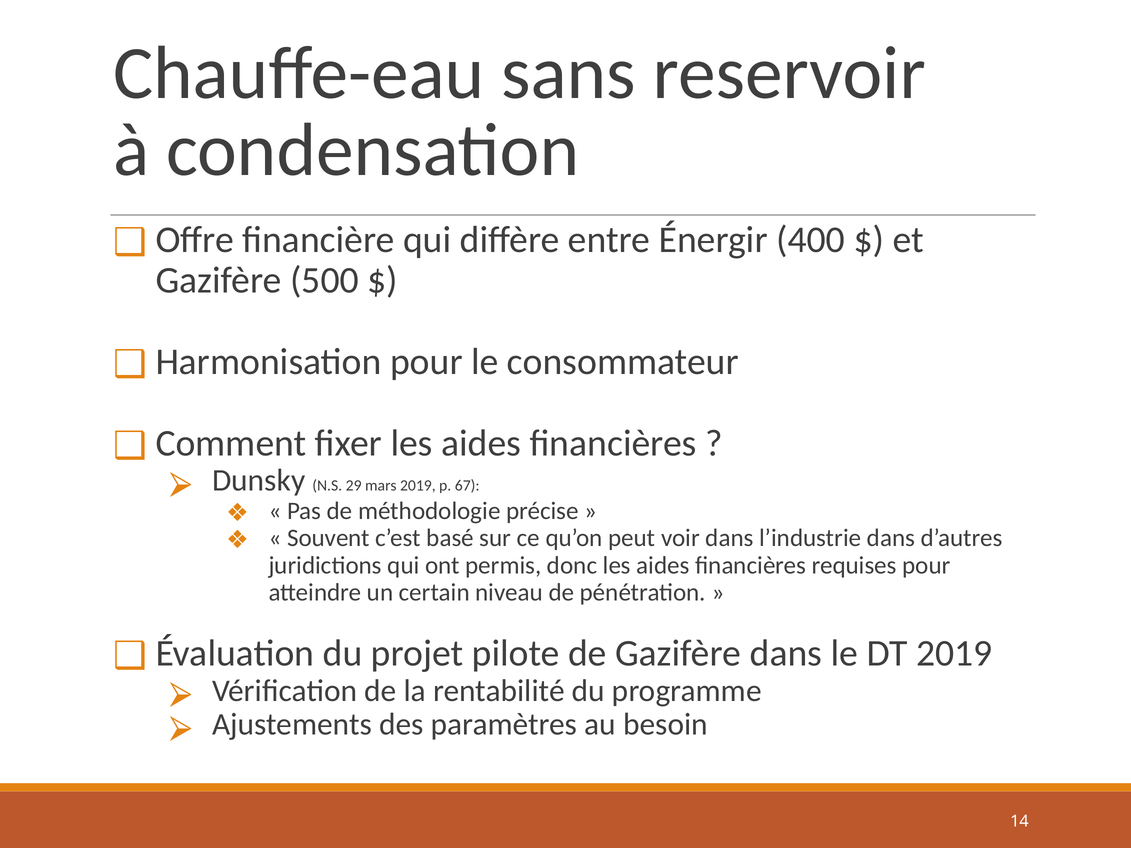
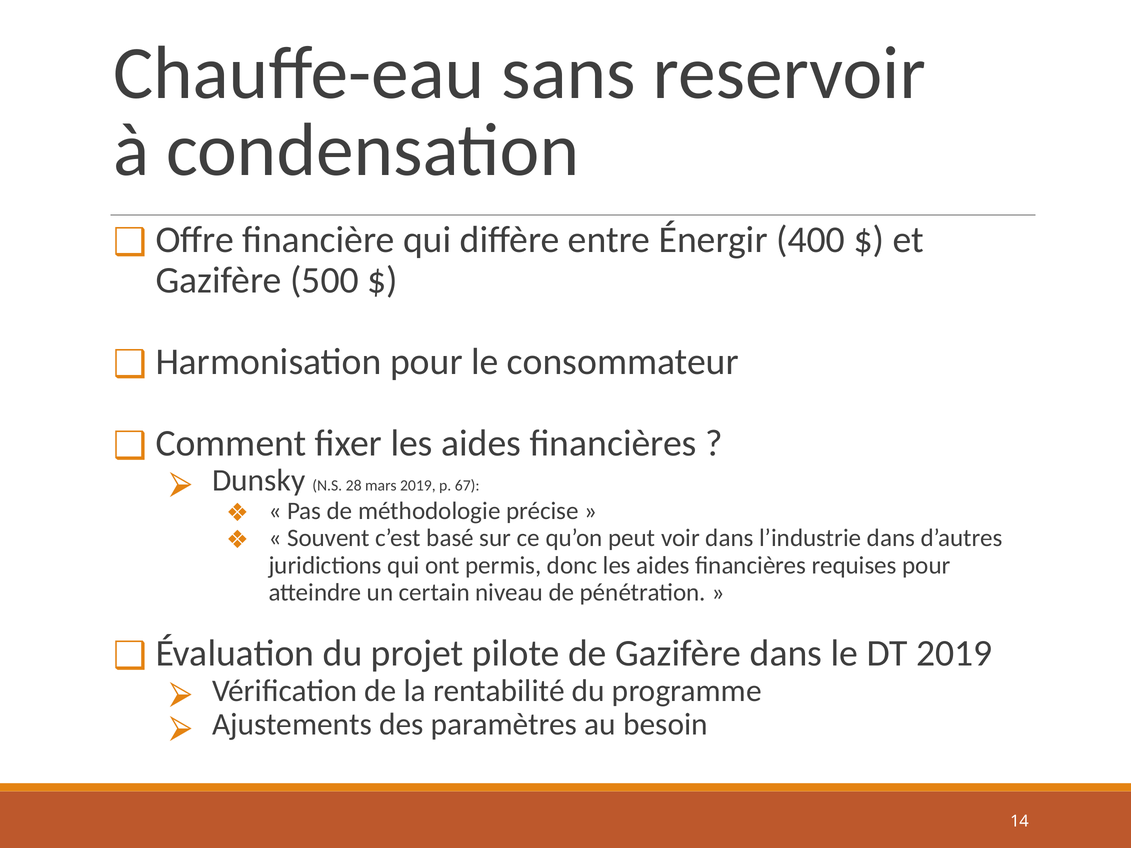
29: 29 -> 28 (354, 486)
